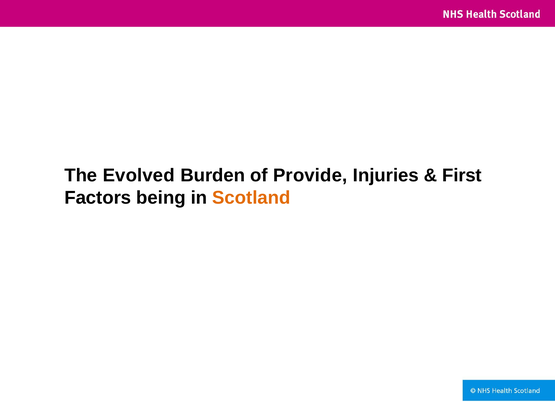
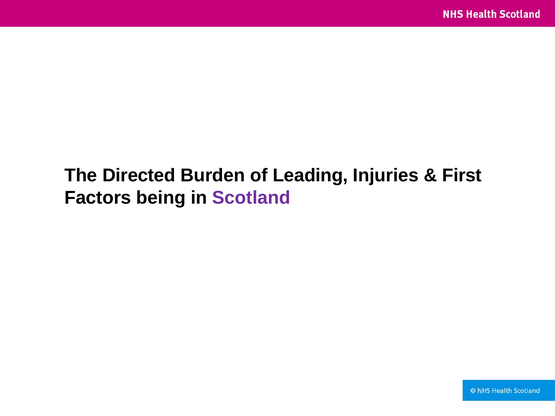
Evolved: Evolved -> Directed (139, 176)
Provide: Provide -> Leading (310, 176)
Scotland colour: orange -> purple (251, 198)
